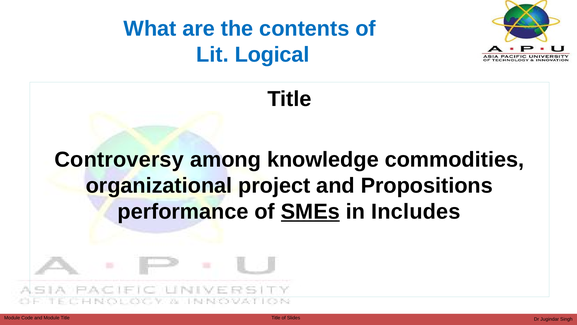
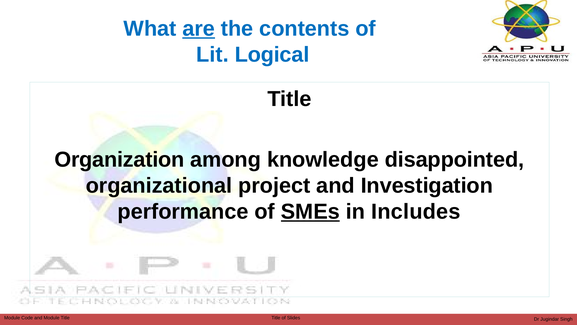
are underline: none -> present (199, 29)
Controversy: Controversy -> Organization (119, 159)
commodities: commodities -> disappointed (454, 159)
Propositions: Propositions -> Investigation (427, 185)
